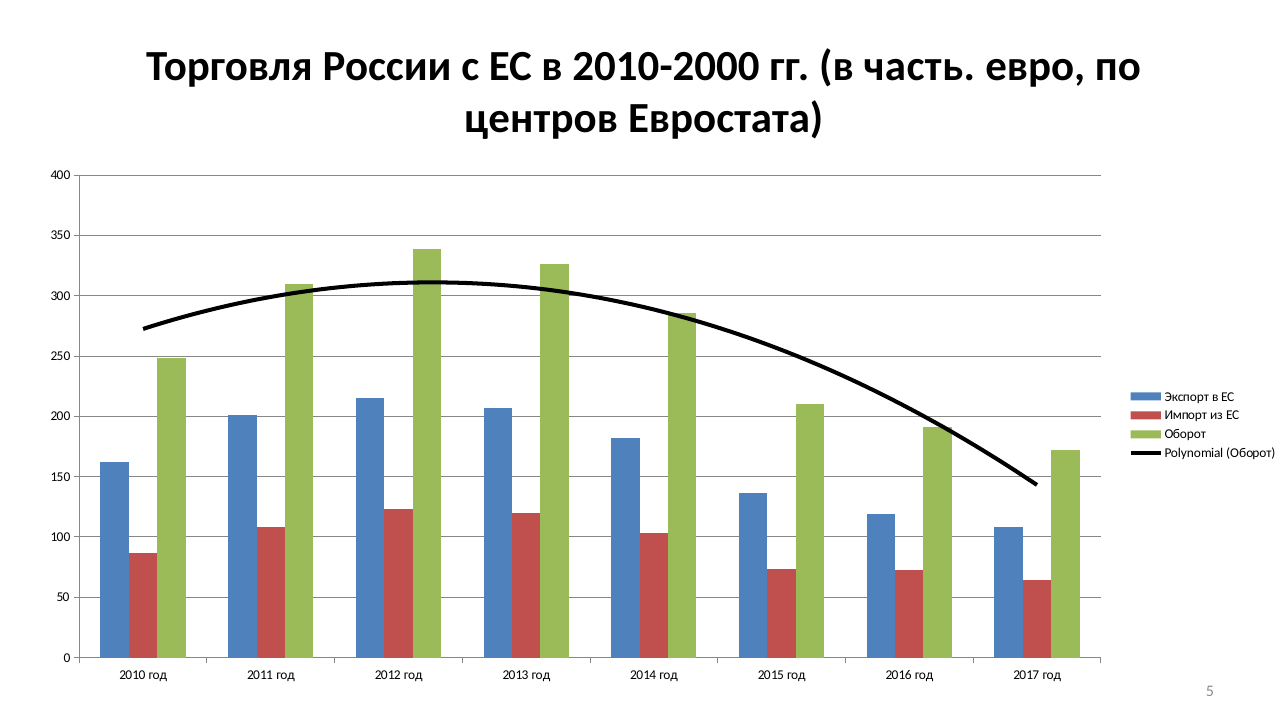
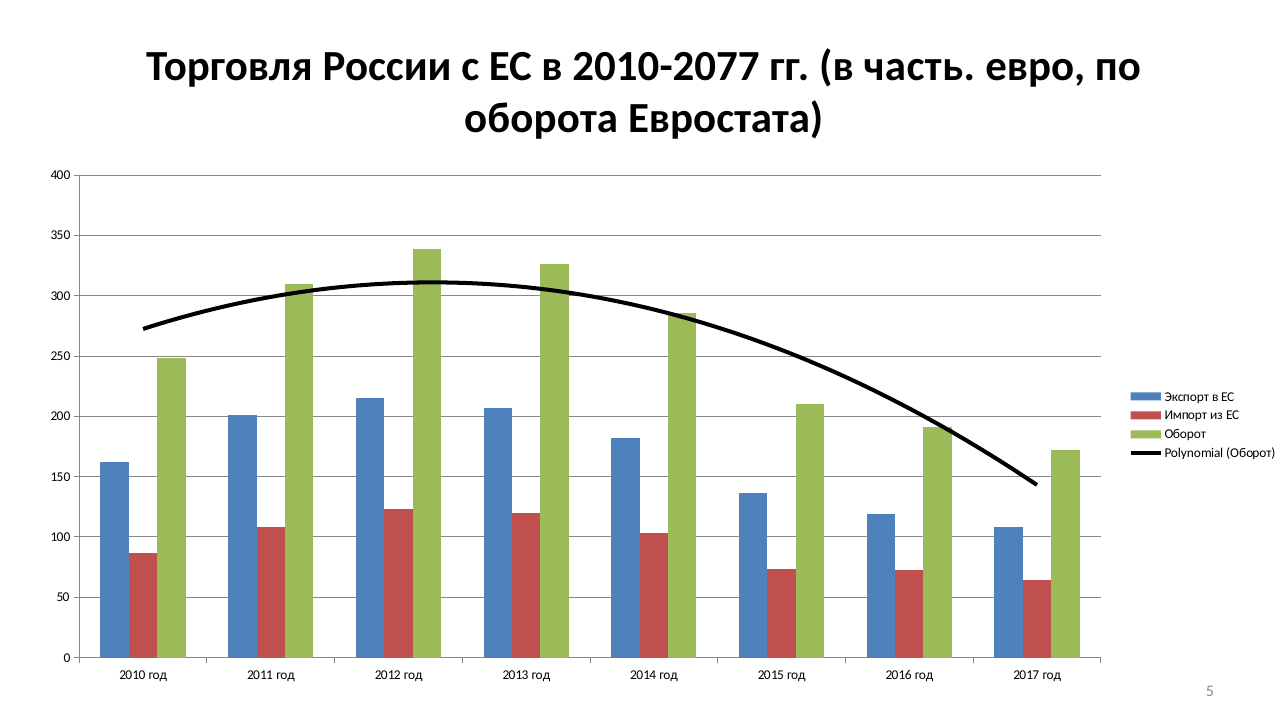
2010-2000: 2010-2000 -> 2010-2077 (666, 67)
центров: центров -> оборота (541, 118)
